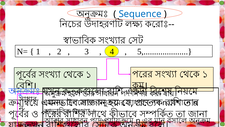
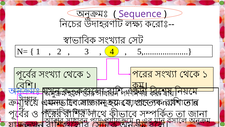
Sequence colour: blue -> purple (140, 14)
